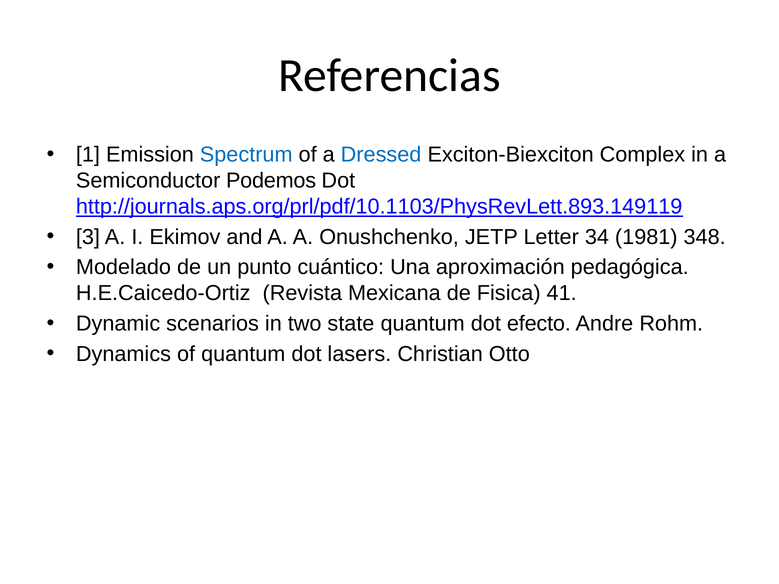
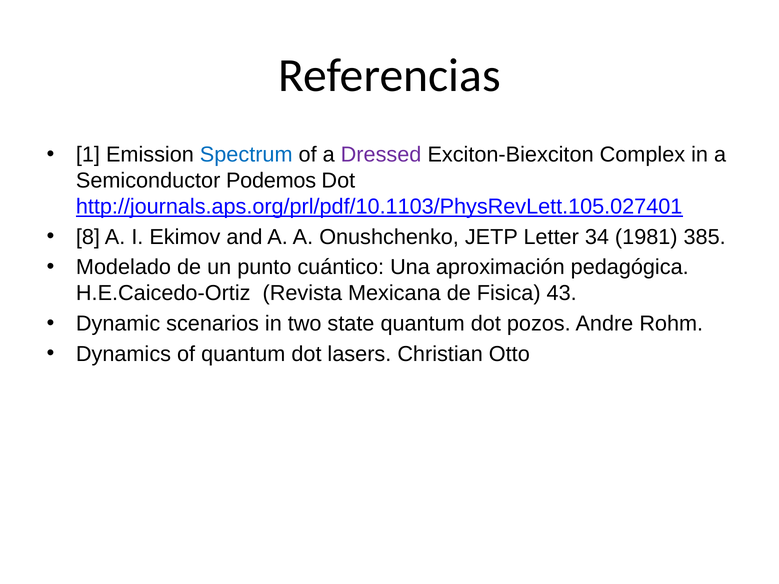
Dressed colour: blue -> purple (381, 155)
http://journals.aps.org/prl/pdf/10.1103/PhysRevLett.893.149119: http://journals.aps.org/prl/pdf/10.1103/PhysRevLett.893.149119 -> http://journals.aps.org/prl/pdf/10.1103/PhysRevLett.105.027401 (379, 207)
3: 3 -> 8 (88, 237)
348: 348 -> 385 (705, 237)
41: 41 -> 43 (562, 293)
efecto: efecto -> pozos (539, 324)
